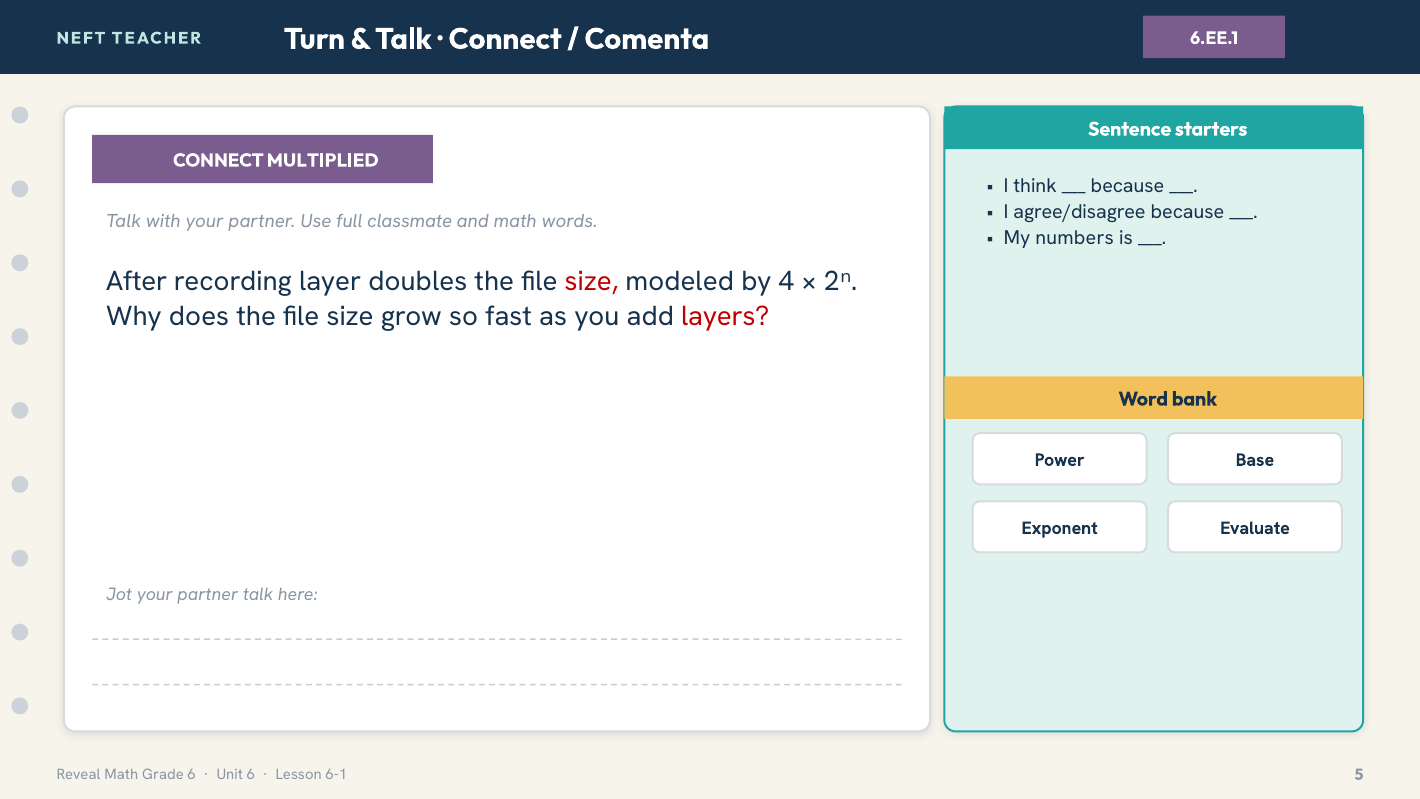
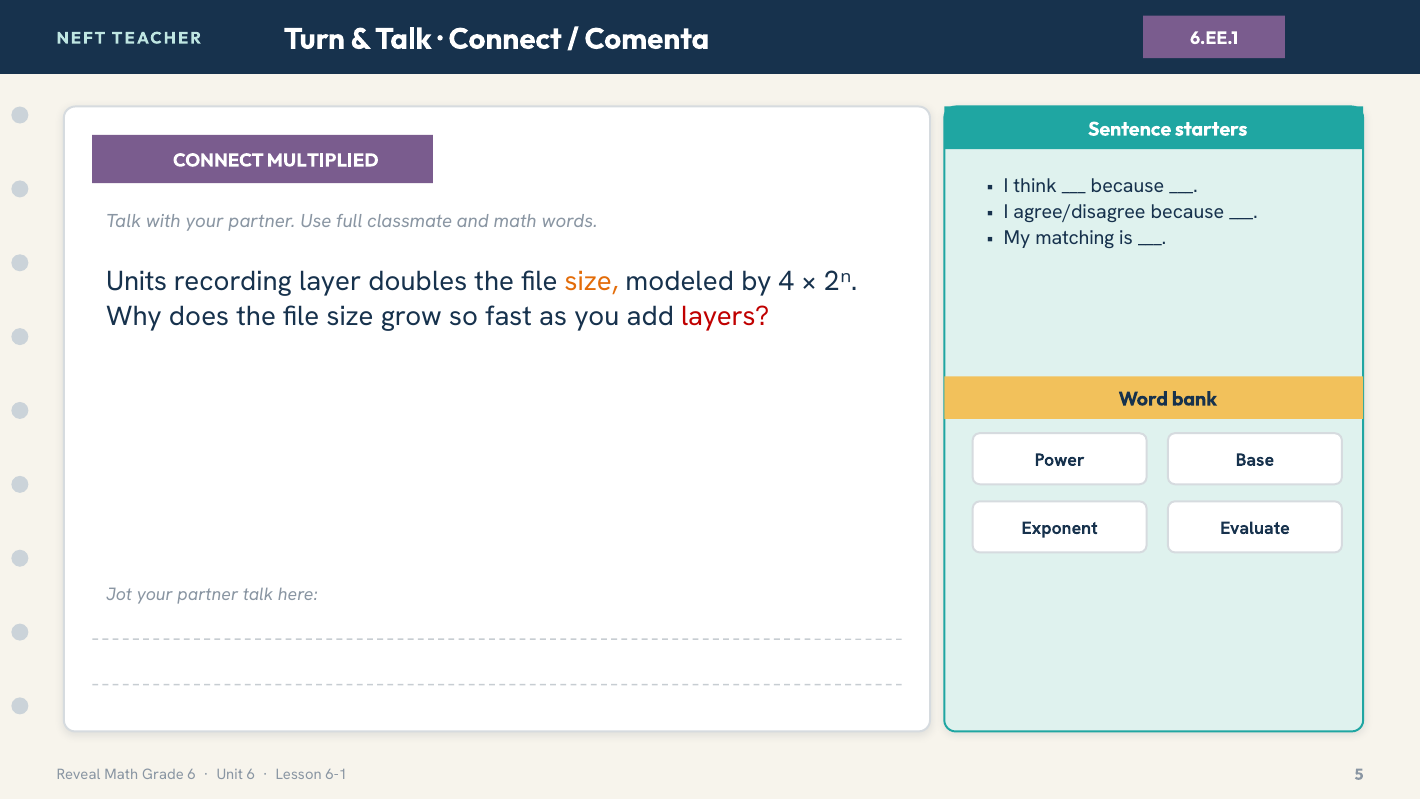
numbers: numbers -> matching (1075, 238)
After: After -> Units (137, 281)
size colour: red -> orange (592, 281)
